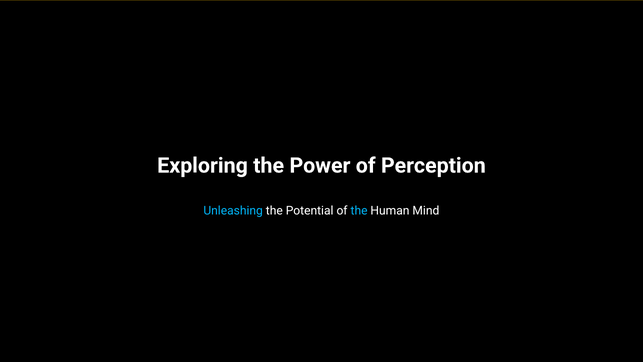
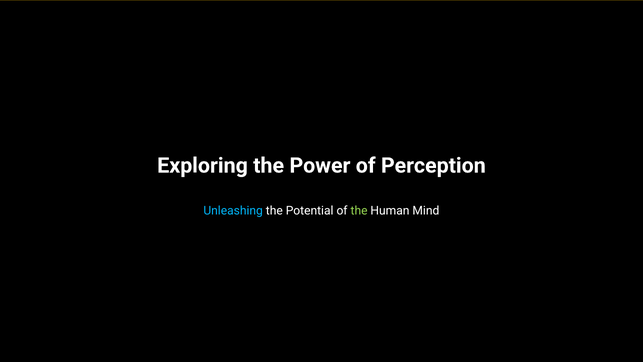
the colour: light blue -> light green (359, 211)
